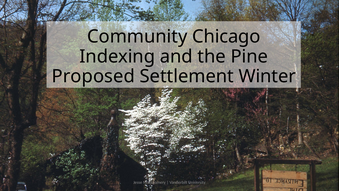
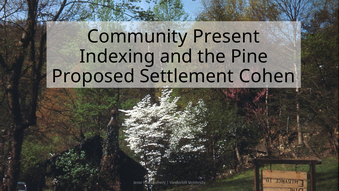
Chicago: Chicago -> Present (226, 37)
Winter: Winter -> Cohen (267, 76)
